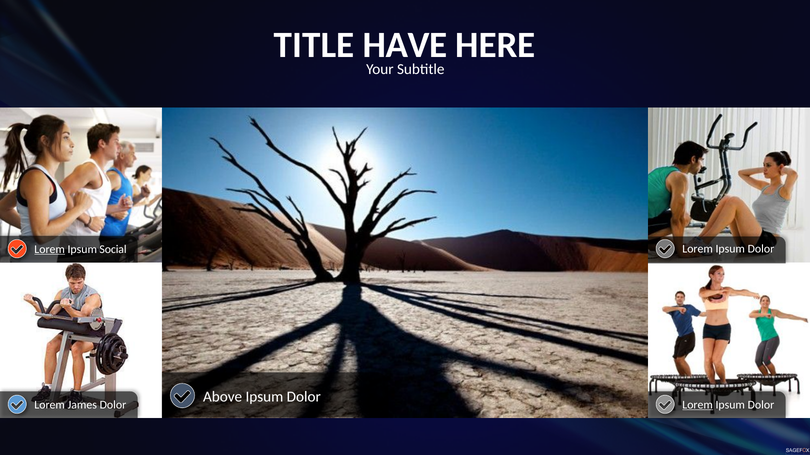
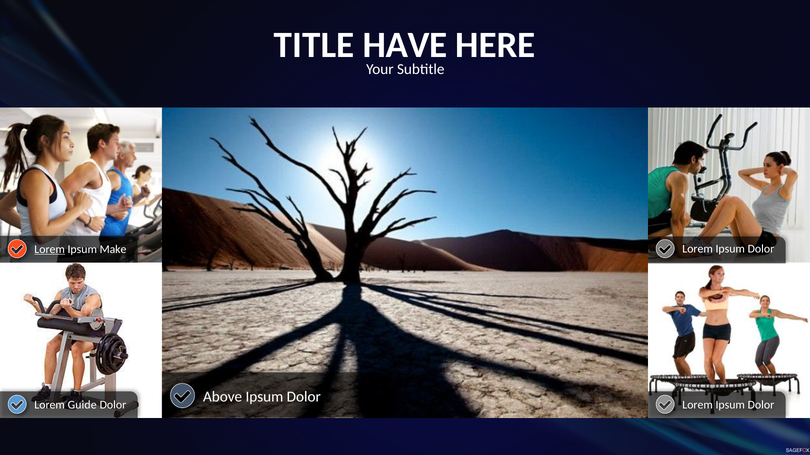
Social: Social -> Make (113, 249)
James: James -> Guide (82, 405)
Lorem underline: present -> none (698, 405)
